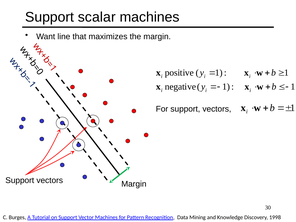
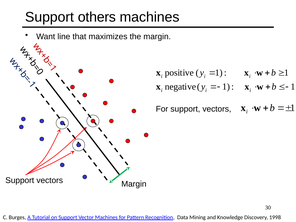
scalar: scalar -> others (97, 17)
